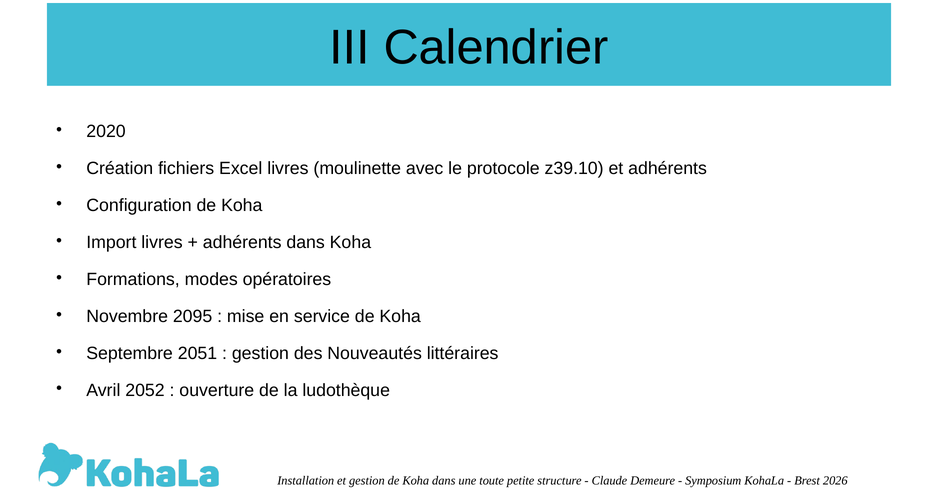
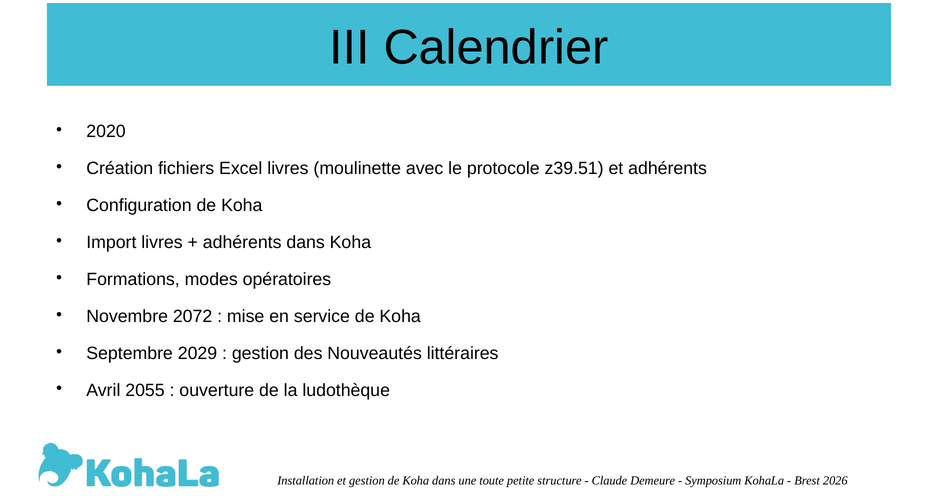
z39.10: z39.10 -> z39.51 (574, 169)
2095: 2095 -> 2072 (193, 316)
2051: 2051 -> 2029 (198, 353)
2052: 2052 -> 2055 (145, 390)
